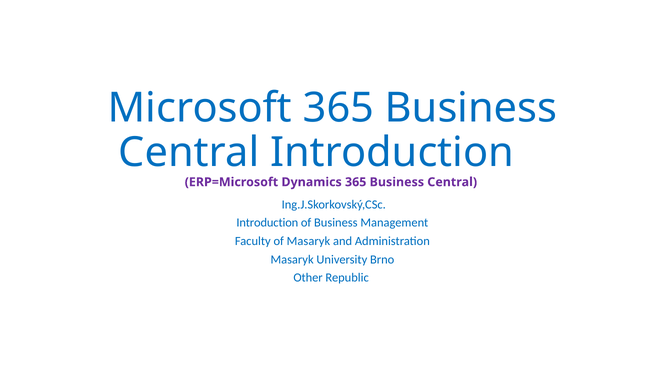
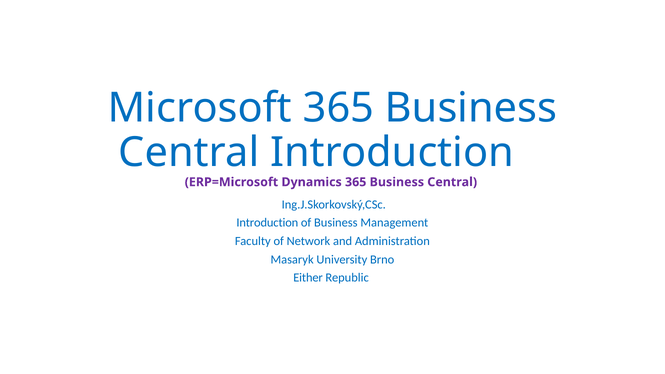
of Masaryk: Masaryk -> Network (309, 241)
Other: Other -> Either (308, 278)
